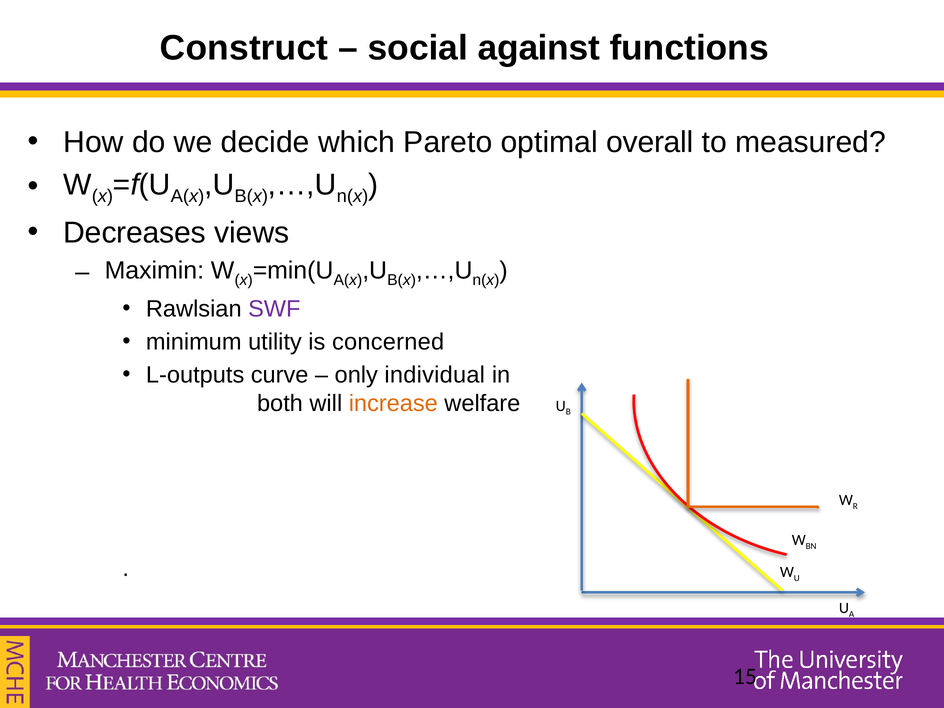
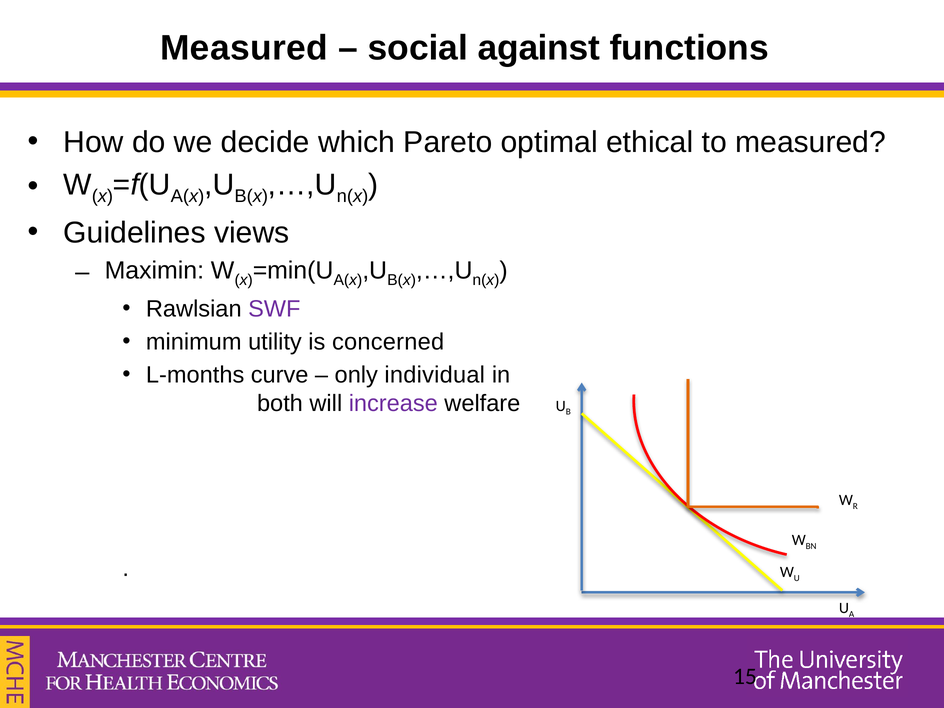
Construct: Construct -> Measured (244, 48)
overall: overall -> ethical (650, 142)
Decreases: Decreases -> Guidelines (135, 233)
L-outputs: L-outputs -> L-months (195, 375)
increase colour: orange -> purple (393, 403)
